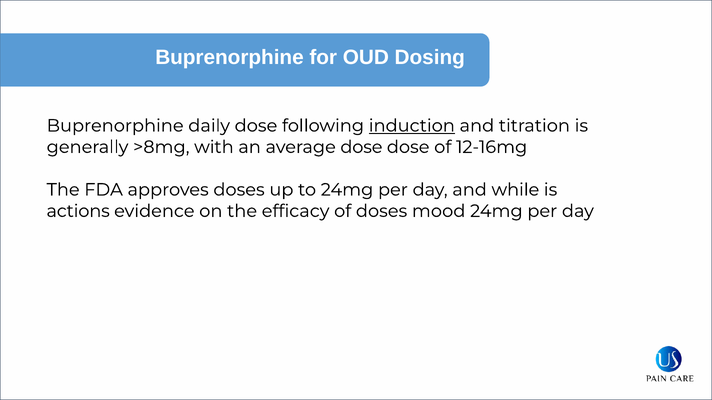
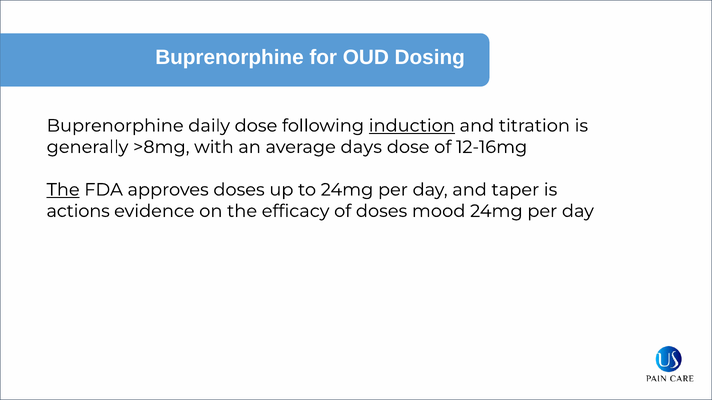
average dose: dose -> days (361, 147)
The underline: none -> present (63, 190)
while: while -> taper (515, 190)
